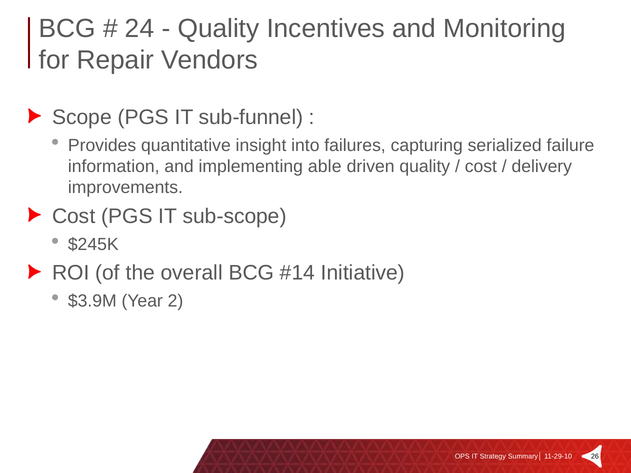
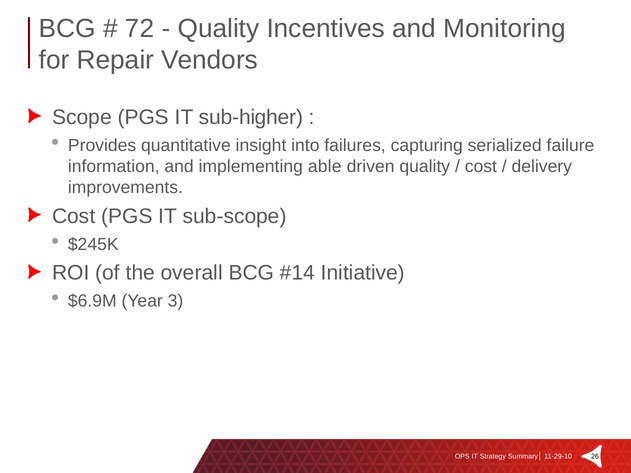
24: 24 -> 72 (140, 29)
sub-funnel: sub-funnel -> sub-higher (251, 117)
$3.9M: $3.9M -> $6.9M (92, 301)
2: 2 -> 3 (175, 301)
